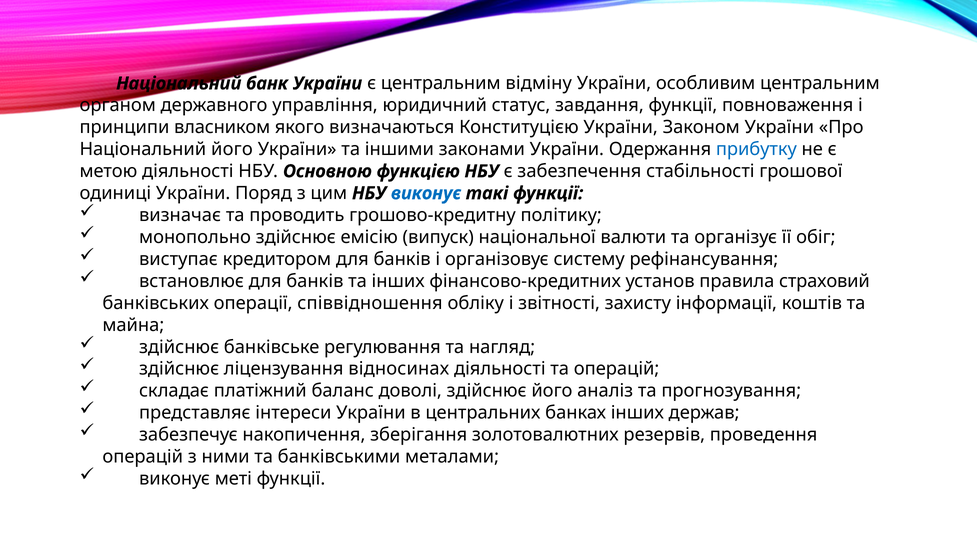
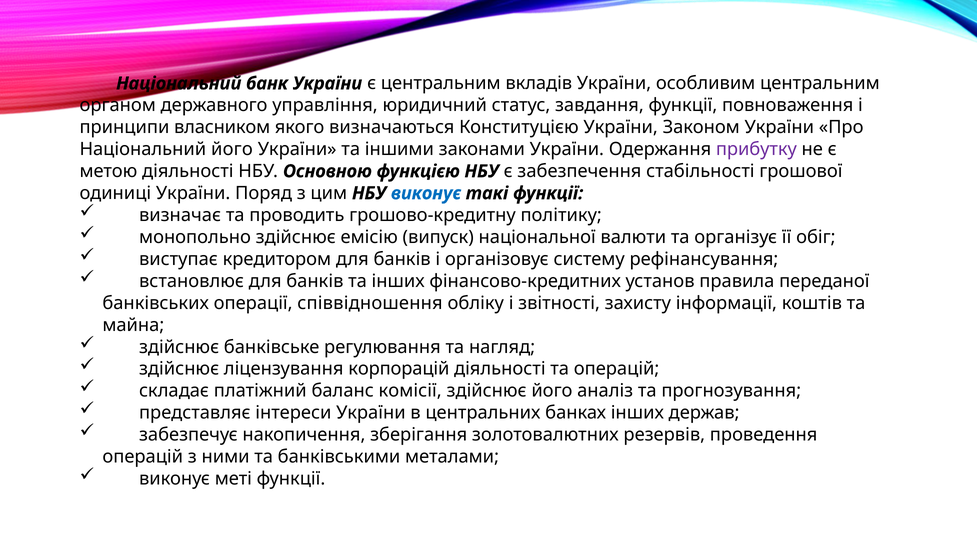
відміну: відміну -> вкладів (539, 84)
прибутку colour: blue -> purple (756, 149)
страховий: страховий -> переданої (824, 281)
відносинах: відносинах -> корпорацій (399, 369)
доволі: доволі -> комісії (410, 391)
